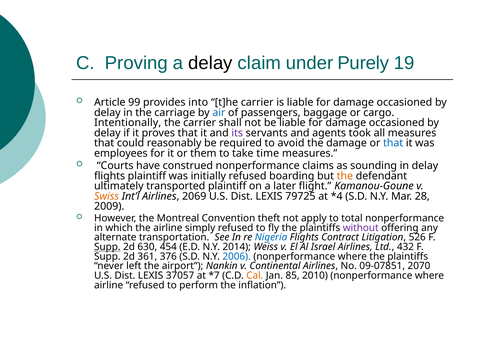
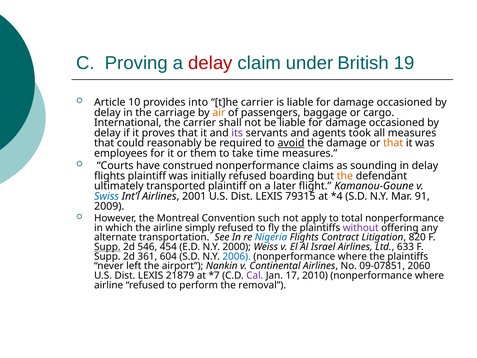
delay colour: black -> red (210, 63)
Purely: Purely -> British (363, 63)
99: 99 -> 10 (134, 102)
air colour: blue -> orange (219, 113)
Intentionally: Intentionally -> International (128, 123)
avoid underline: none -> present (291, 143)
that colour: blue -> orange (393, 143)
Swiss colour: orange -> blue (107, 196)
2069: 2069 -> 2001 (194, 196)
79725: 79725 -> 79315 (300, 196)
28: 28 -> 91 (422, 196)
theft: theft -> such (269, 218)
526: 526 -> 820 (417, 237)
630: 630 -> 546 (147, 247)
2014: 2014 -> 2000 (237, 247)
432: 432 -> 633 (405, 247)
376: 376 -> 604 (168, 256)
2070: 2070 -> 2060 (419, 266)
37057: 37057 -> 21879 (180, 275)
Cal colour: orange -> purple (255, 275)
85: 85 -> 17 (293, 275)
inflation: inflation -> removal (262, 285)
